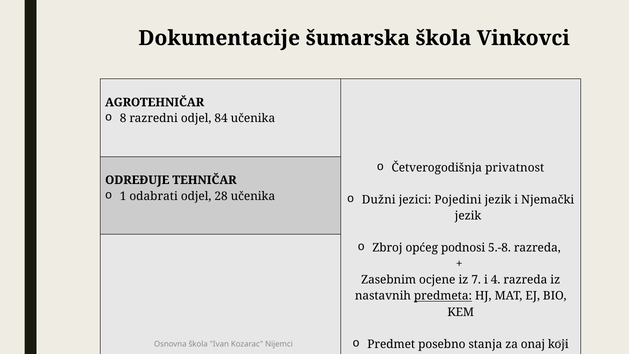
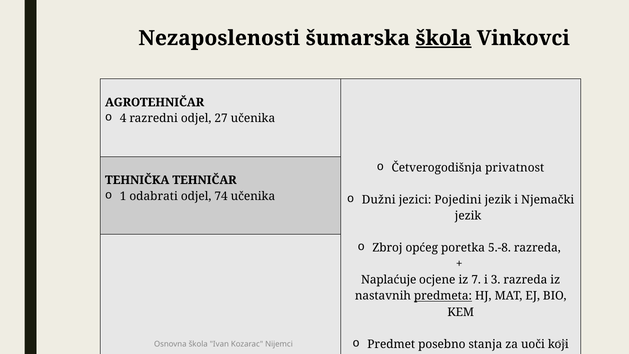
Dokumentacije: Dokumentacije -> Nezaposlenosti (219, 38)
škola underline: none -> present (443, 38)
8: 8 -> 4 (123, 118)
84: 84 -> 27 (221, 118)
ODREĐUJE: ODREĐUJE -> TEHNIČKA (137, 180)
28: 28 -> 74 (221, 196)
podnosi: podnosi -> poretka (463, 248)
Zasebnim: Zasebnim -> Naplaćuje (389, 280)
4: 4 -> 3 (496, 280)
onaj: onaj -> uoči (533, 344)
